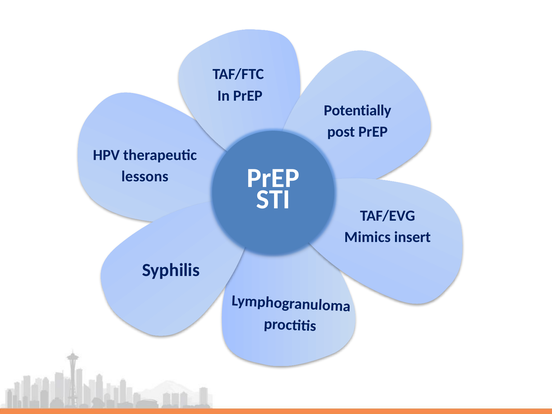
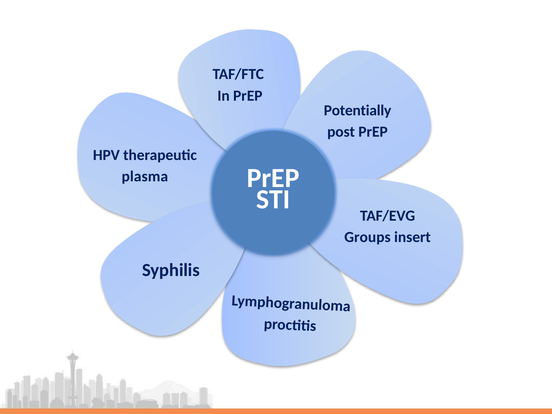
lessons: lessons -> plasma (145, 177)
Mimics: Mimics -> Groups (367, 237)
